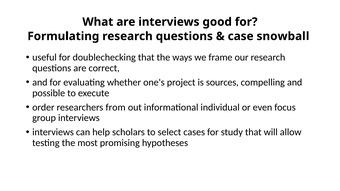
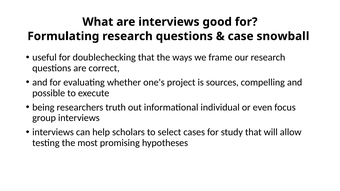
order: order -> being (43, 107)
from: from -> truth (116, 107)
